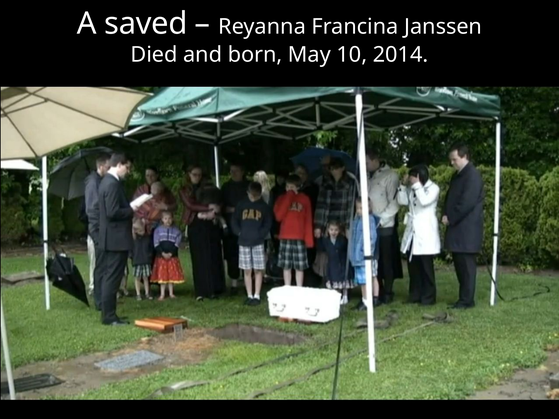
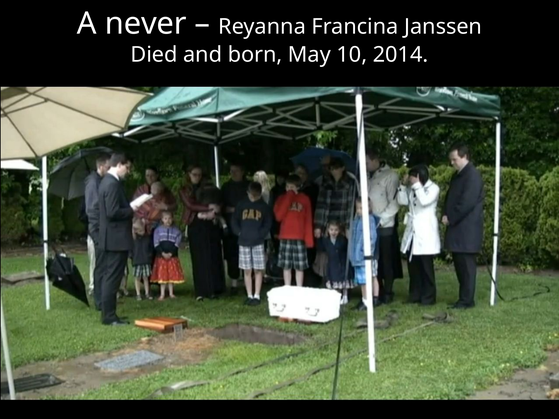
saved: saved -> never (146, 24)
